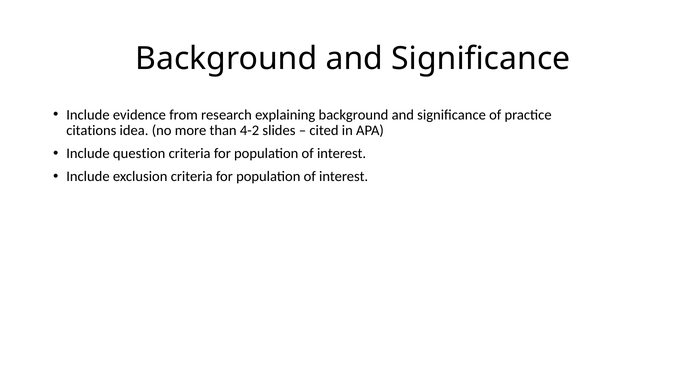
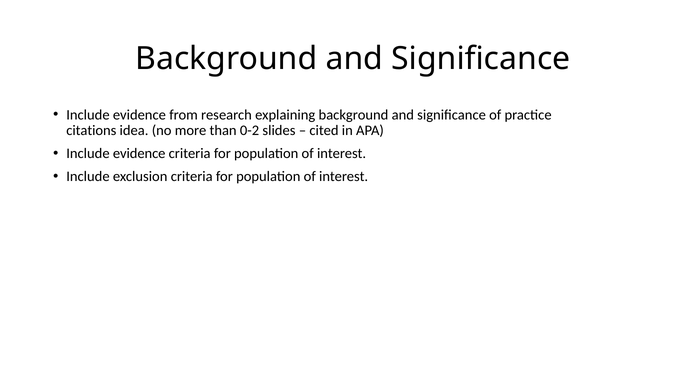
4-2: 4-2 -> 0-2 (250, 131)
question: question -> evidence (139, 154)
